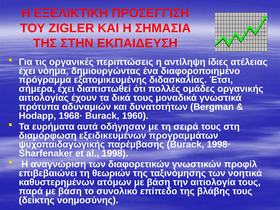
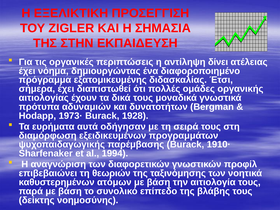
ίδιες: ίδιες -> δίνει (218, 62)
1968·: 1968· -> 1973· (71, 116)
1960: 1960 -> 1928 (135, 116)
1998·: 1998· -> 1910· (219, 144)
1998: 1998 -> 1994 (115, 153)
